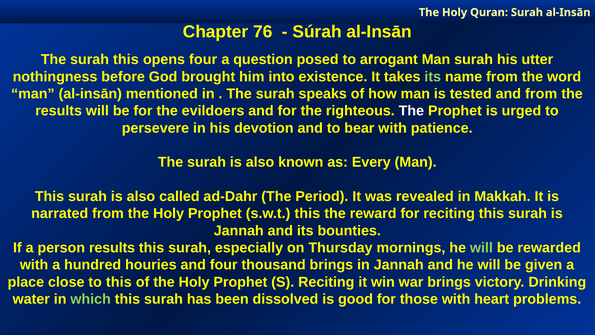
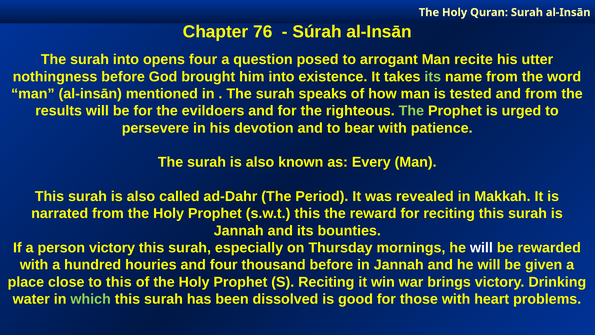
surah this: this -> into (126, 60)
Man surah: surah -> recite (474, 60)
The colour: white -> light green (411, 111)
person results: results -> victory (112, 248)
will colour: light green -> white (481, 248)
thousand brings: brings -> before (331, 265)
